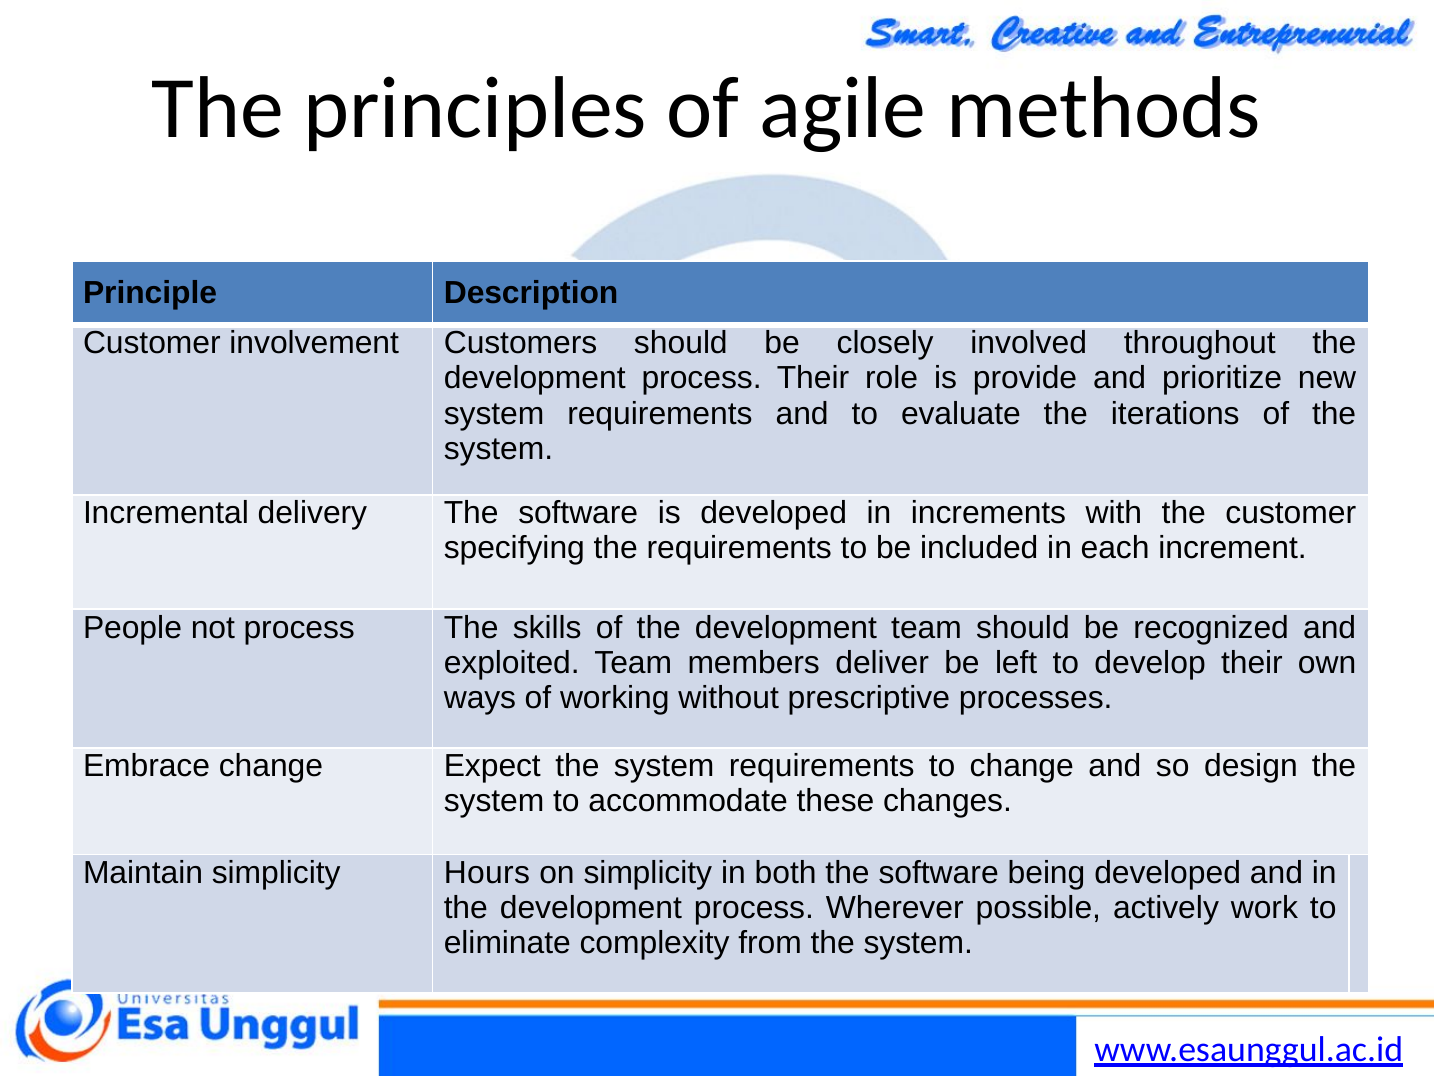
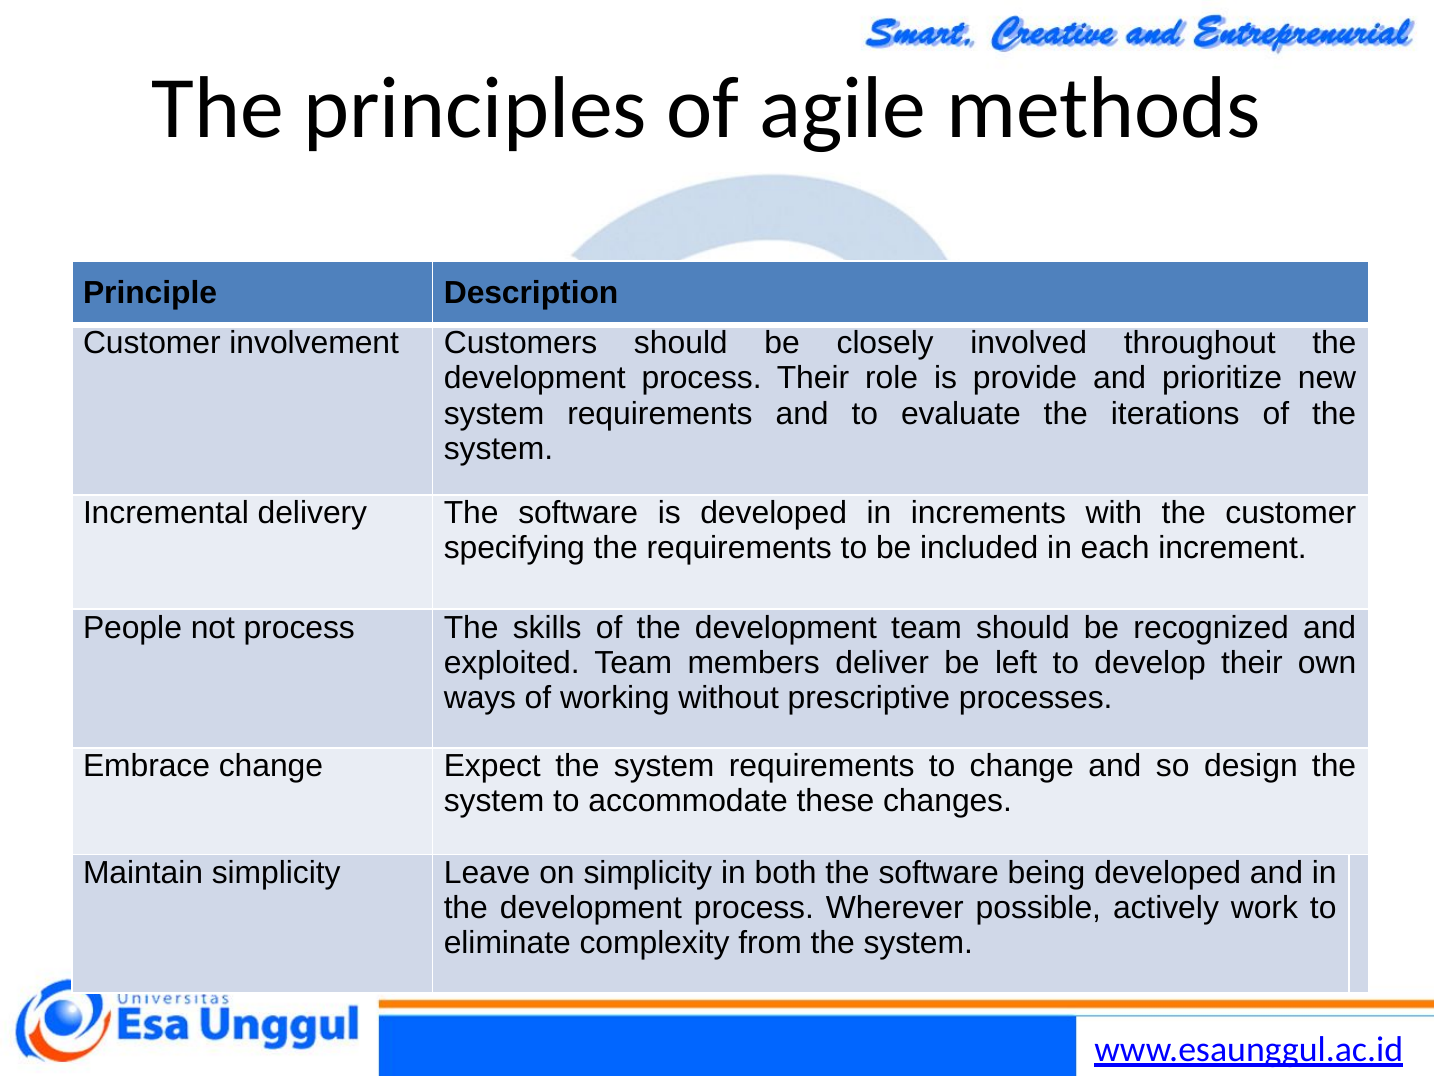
Hours: Hours -> Leave (487, 872)
